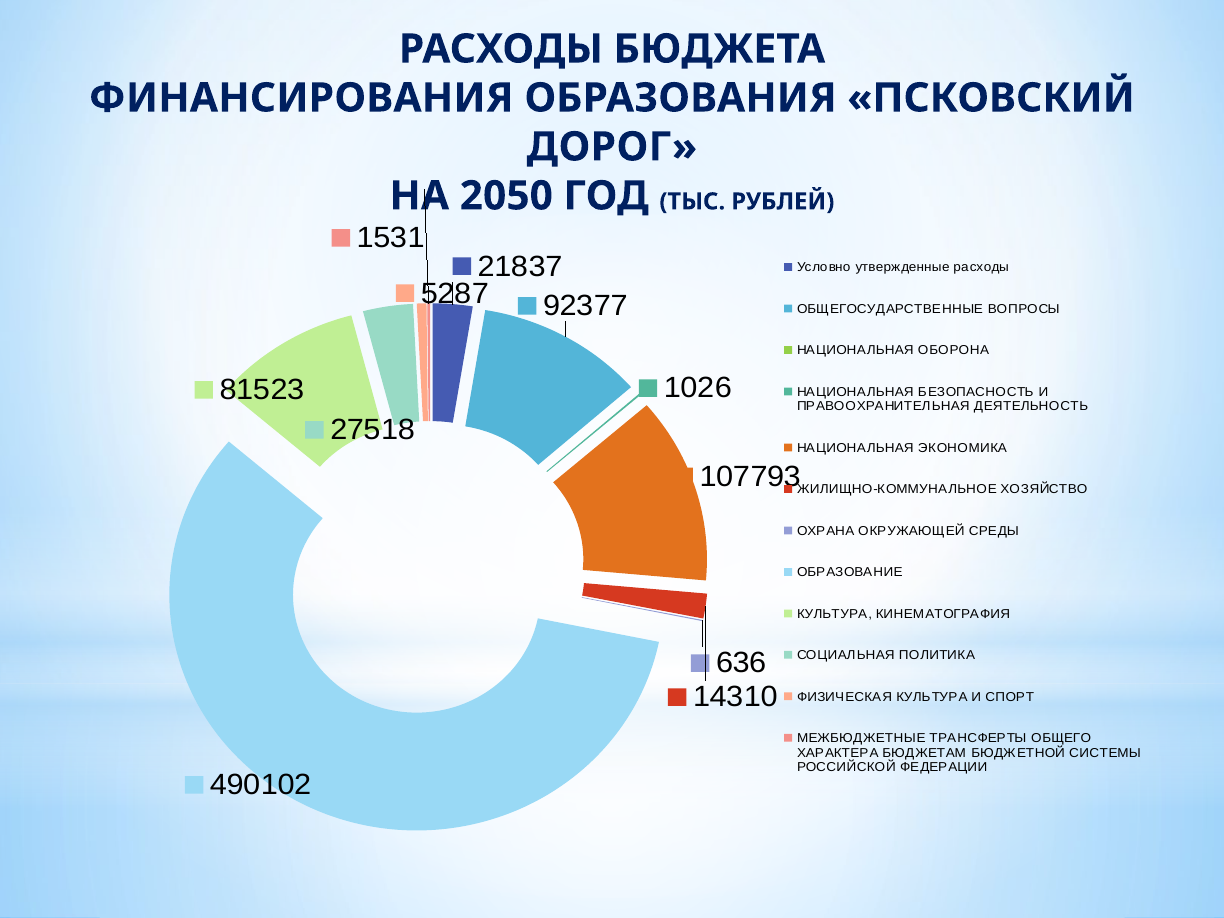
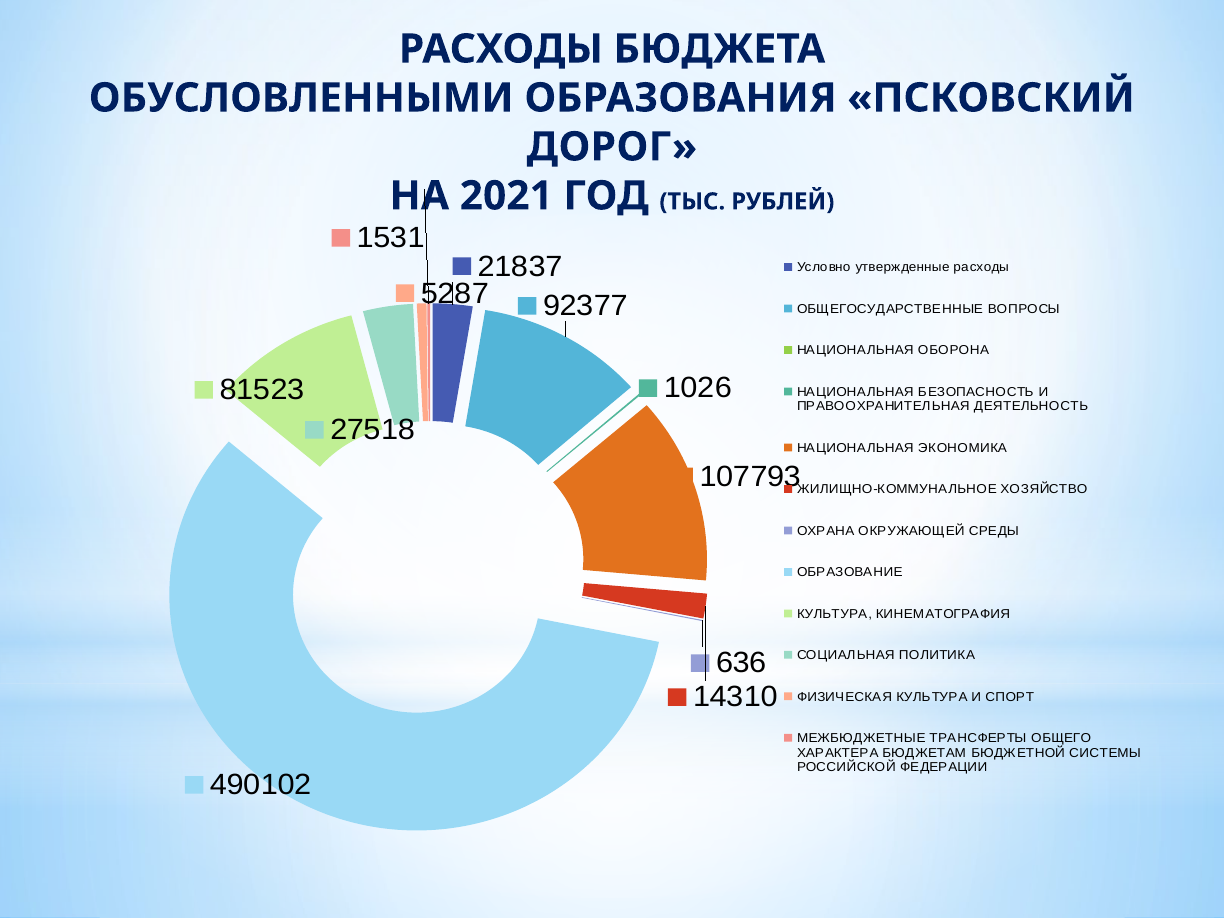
ФИНАНСИРОВАНИЯ: ФИНАНСИРОВАНИЯ -> ОБУСЛОВЛЕННЫМИ (301, 98)
2050: 2050 -> 2021 (506, 196)
